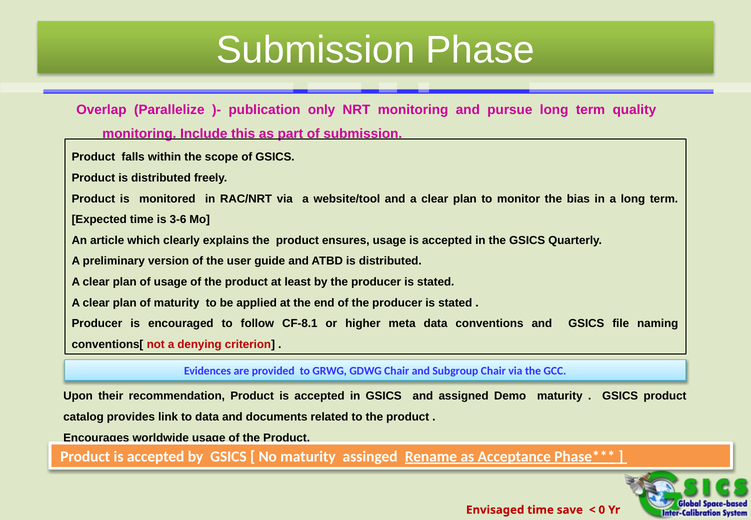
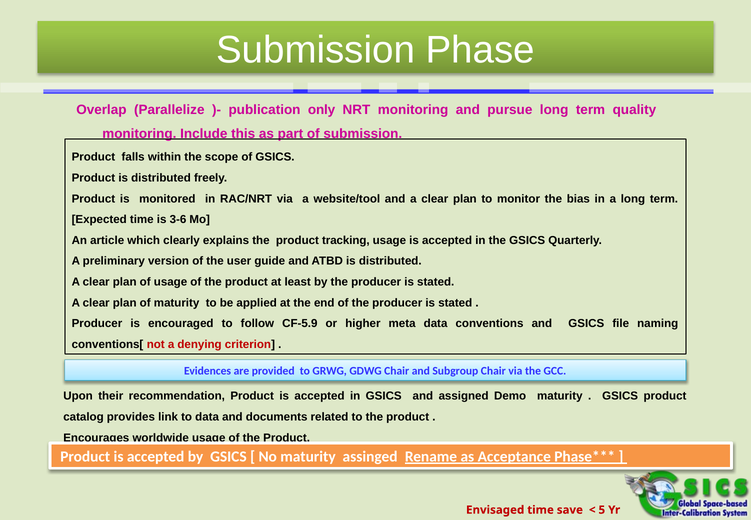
ensures: ensures -> tracking (346, 240)
CF-8.1: CF-8.1 -> CF-5.9 (300, 324)
0: 0 -> 5 (602, 510)
